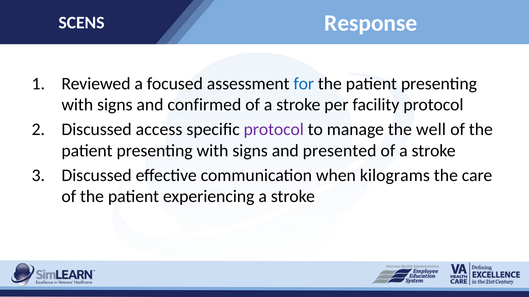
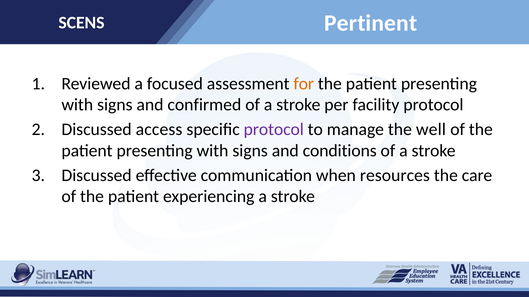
Response: Response -> Pertinent (371, 23)
for colour: blue -> orange (304, 84)
presented: presented -> conditions (340, 151)
kilograms: kilograms -> resources (395, 176)
